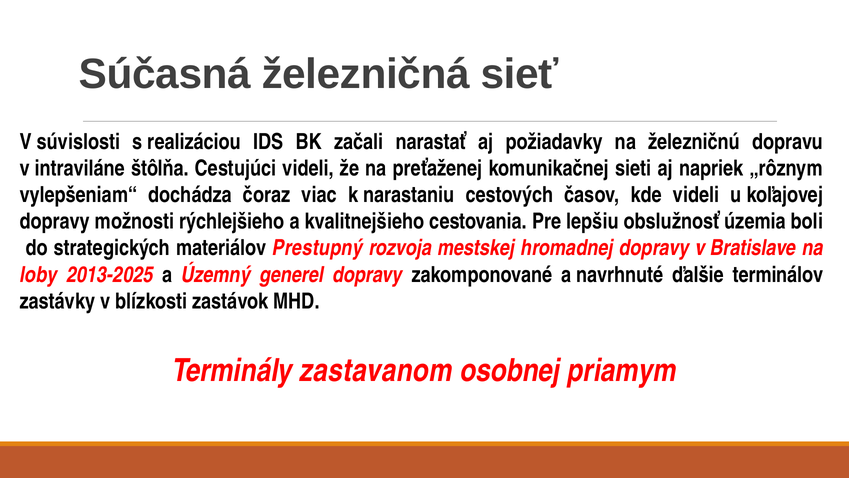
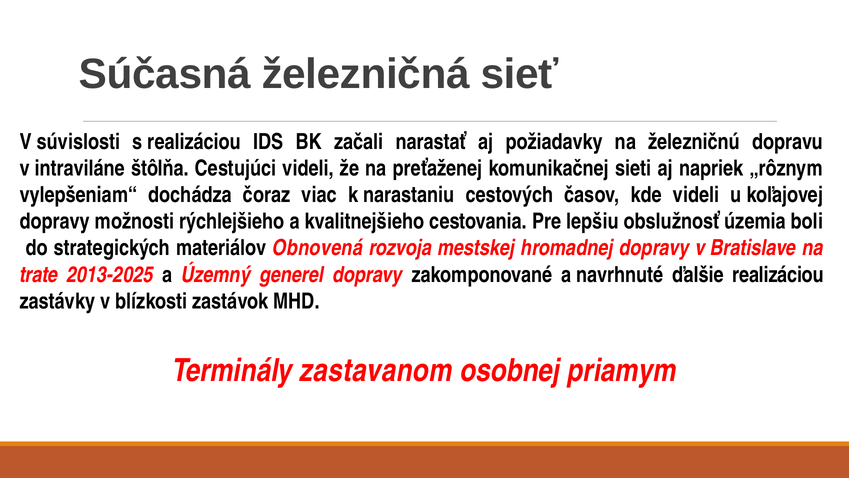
Prestupný: Prestupný -> Obnovená (318, 248)
loby: loby -> trate (39, 274)
ďalšie terminálov: terminálov -> realizáciou (778, 274)
